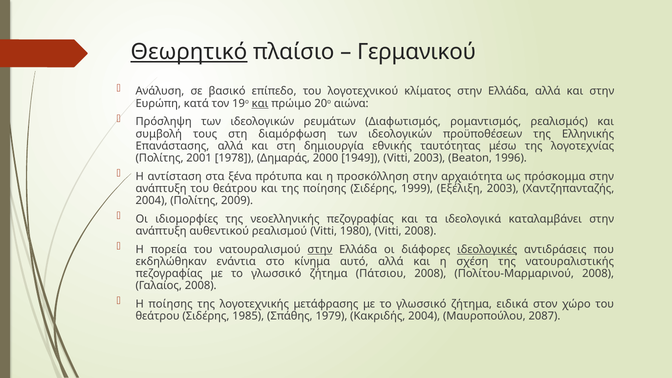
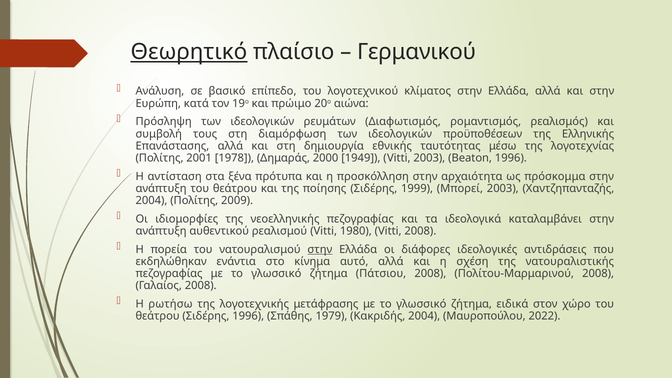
και underline: present -> none (260, 103)
Εξέλιξη: Εξέλιξη -> Μπορεί (460, 188)
ιδεολογικές underline: present -> none (487, 249)
Η ποίησης: ποίησης -> ρωτήσω (171, 304)
Σιδέρης 1985: 1985 -> 1996 (248, 316)
2087: 2087 -> 2022 (545, 316)
